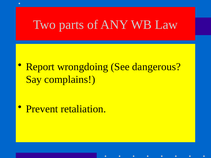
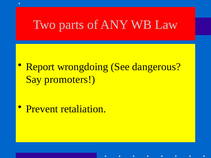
complains: complains -> promoters (70, 80)
